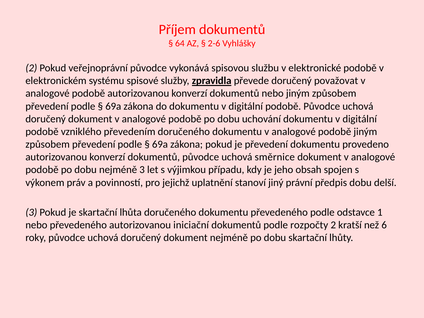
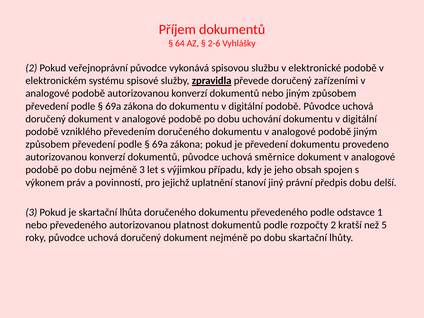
považovat: považovat -> zařízeními (336, 81)
iniciační: iniciační -> platnost (191, 225)
6: 6 -> 5 (384, 225)
